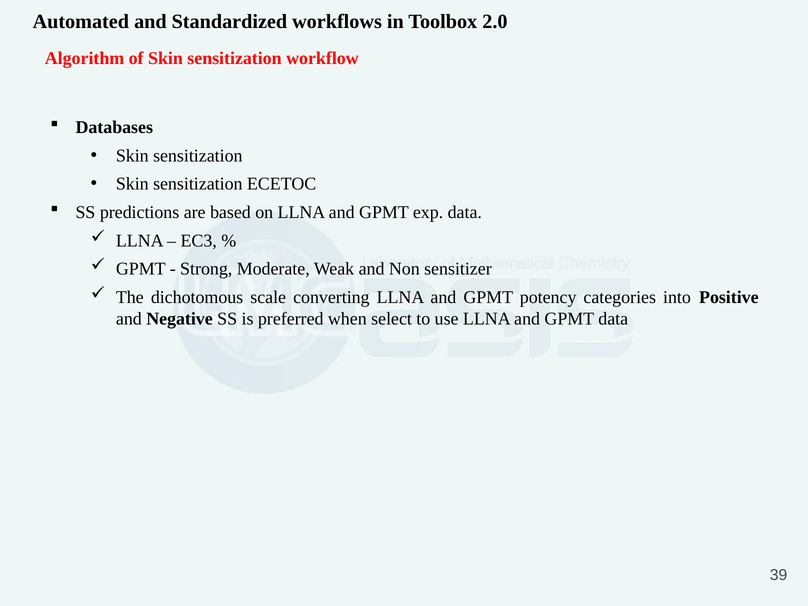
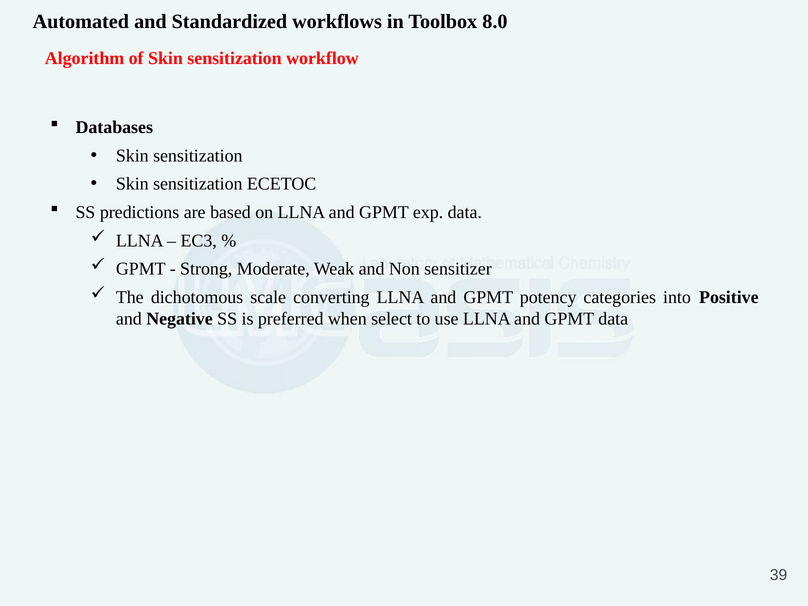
2.0: 2.0 -> 8.0 (495, 21)
